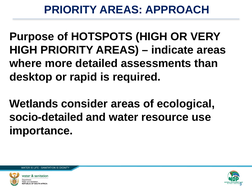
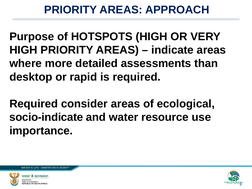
Wetlands: Wetlands -> Required (34, 104)
socio-detailed: socio-detailed -> socio-indicate (46, 117)
